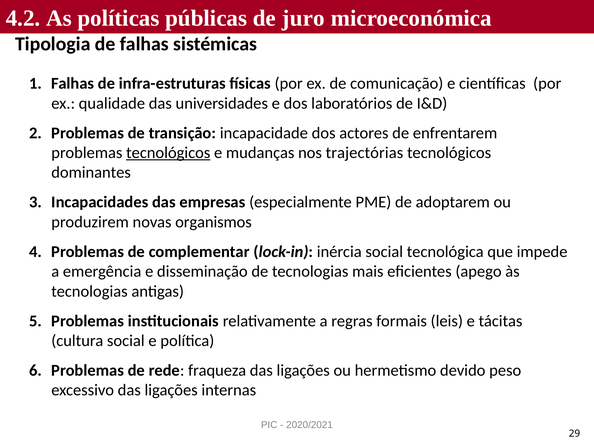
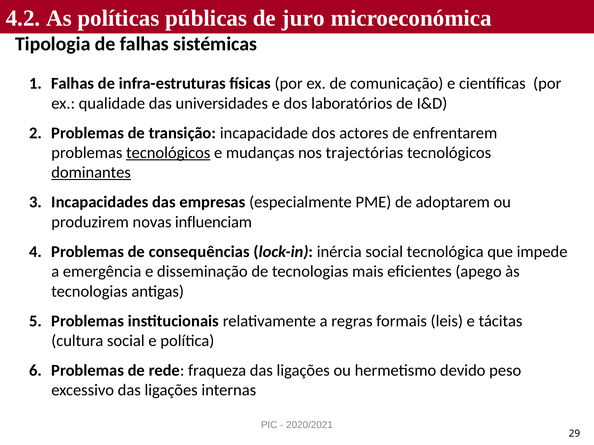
dominantes underline: none -> present (91, 173)
organismos: organismos -> influenciam (213, 222)
complementar: complementar -> consequências (199, 252)
